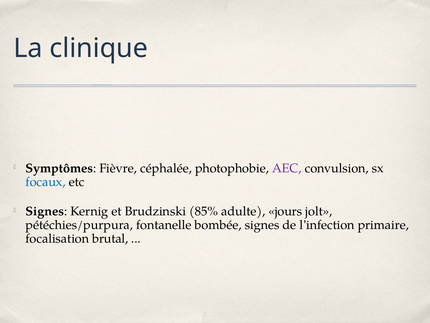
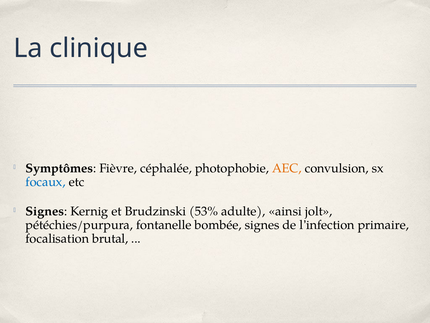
AEC colour: purple -> orange (287, 168)
85%: 85% -> 53% (204, 211)
jours: jours -> ainsi (285, 211)
